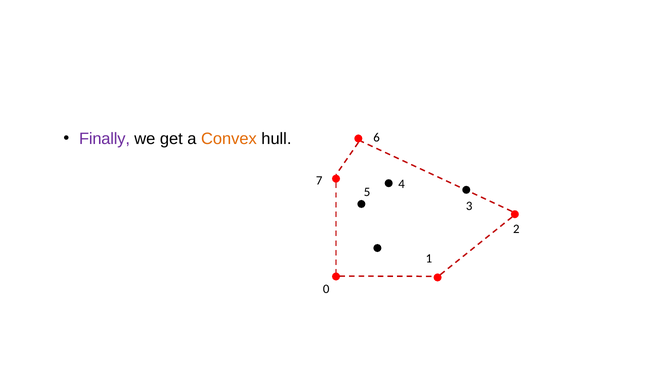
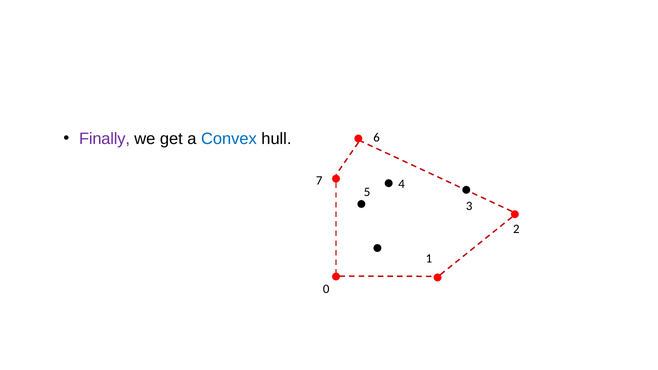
Convex colour: orange -> blue (229, 139)
